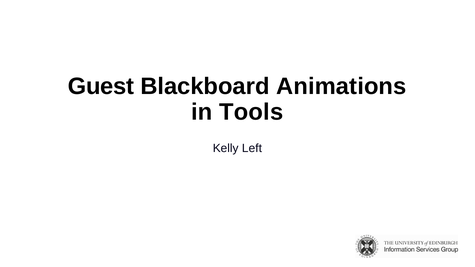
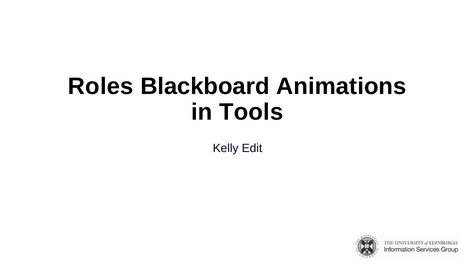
Guest: Guest -> Roles (101, 86)
Left: Left -> Edit (252, 148)
